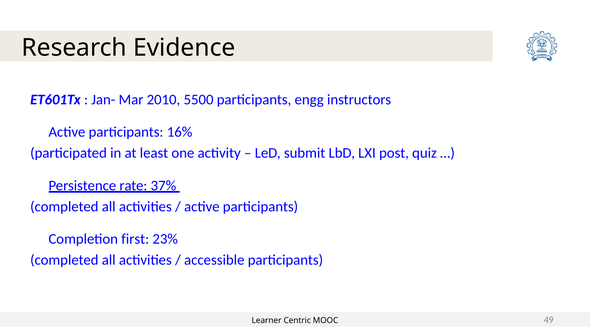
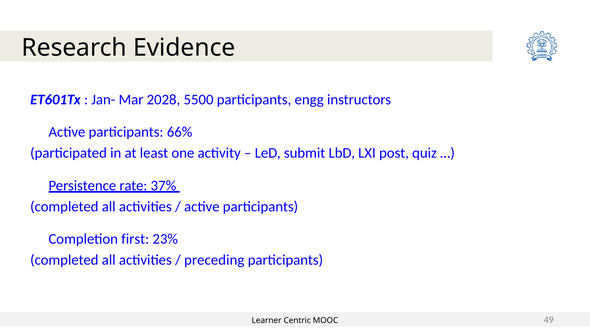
2010: 2010 -> 2028 (163, 100)
16%: 16% -> 66% (180, 132)
accessible: accessible -> preceding (214, 260)
